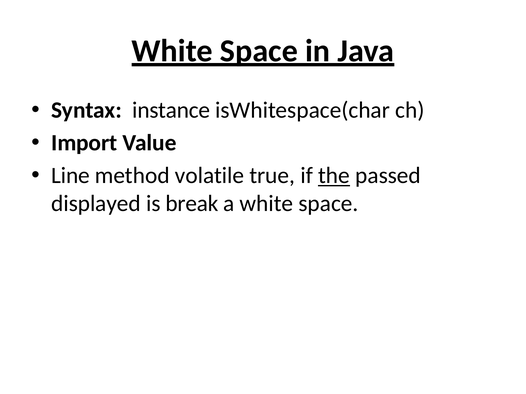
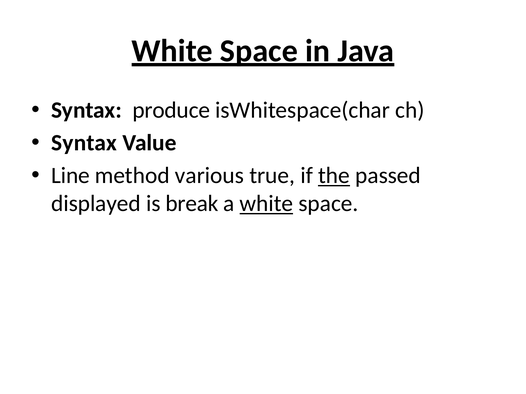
instance: instance -> produce (171, 110)
Import: Import -> Syntax (84, 143)
volatile: volatile -> various (210, 176)
white underline: none -> present (266, 204)
